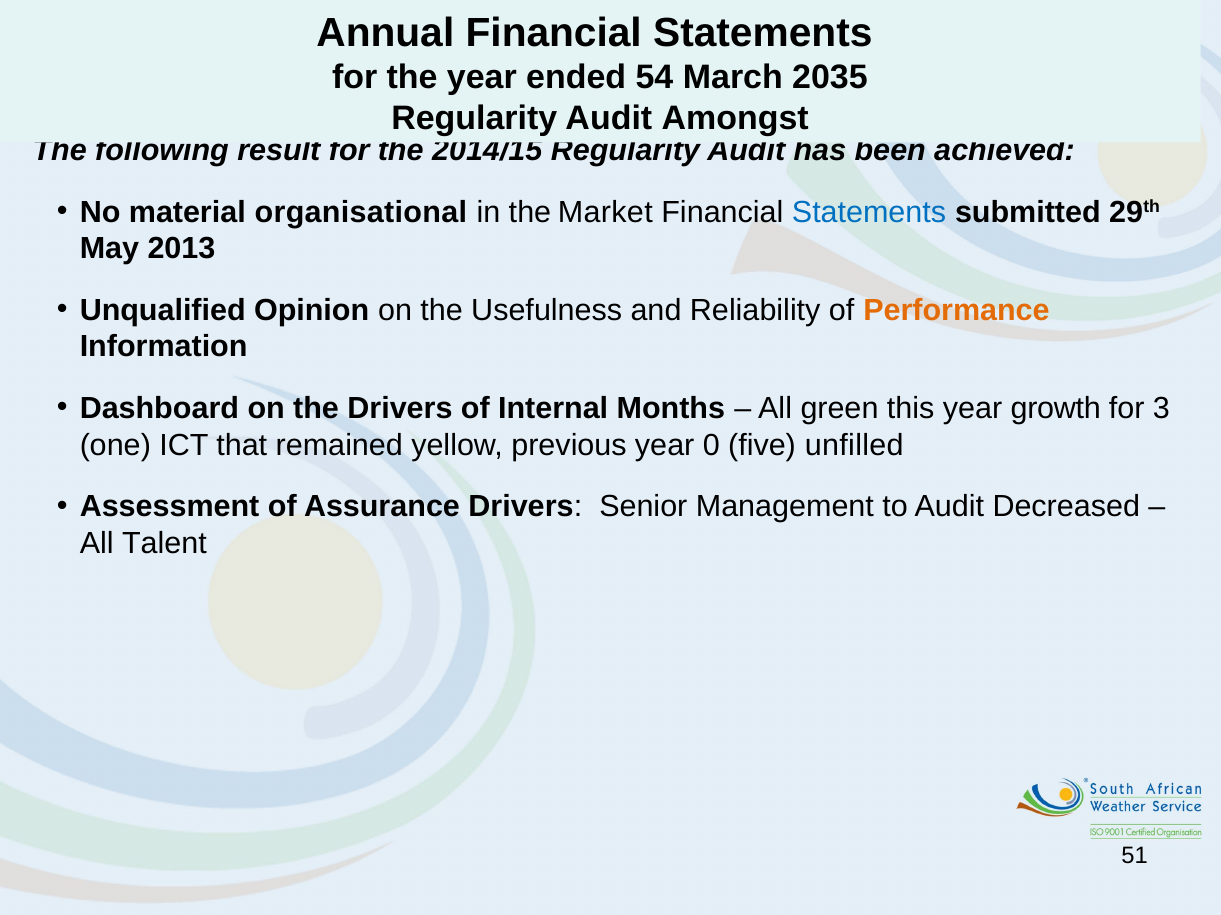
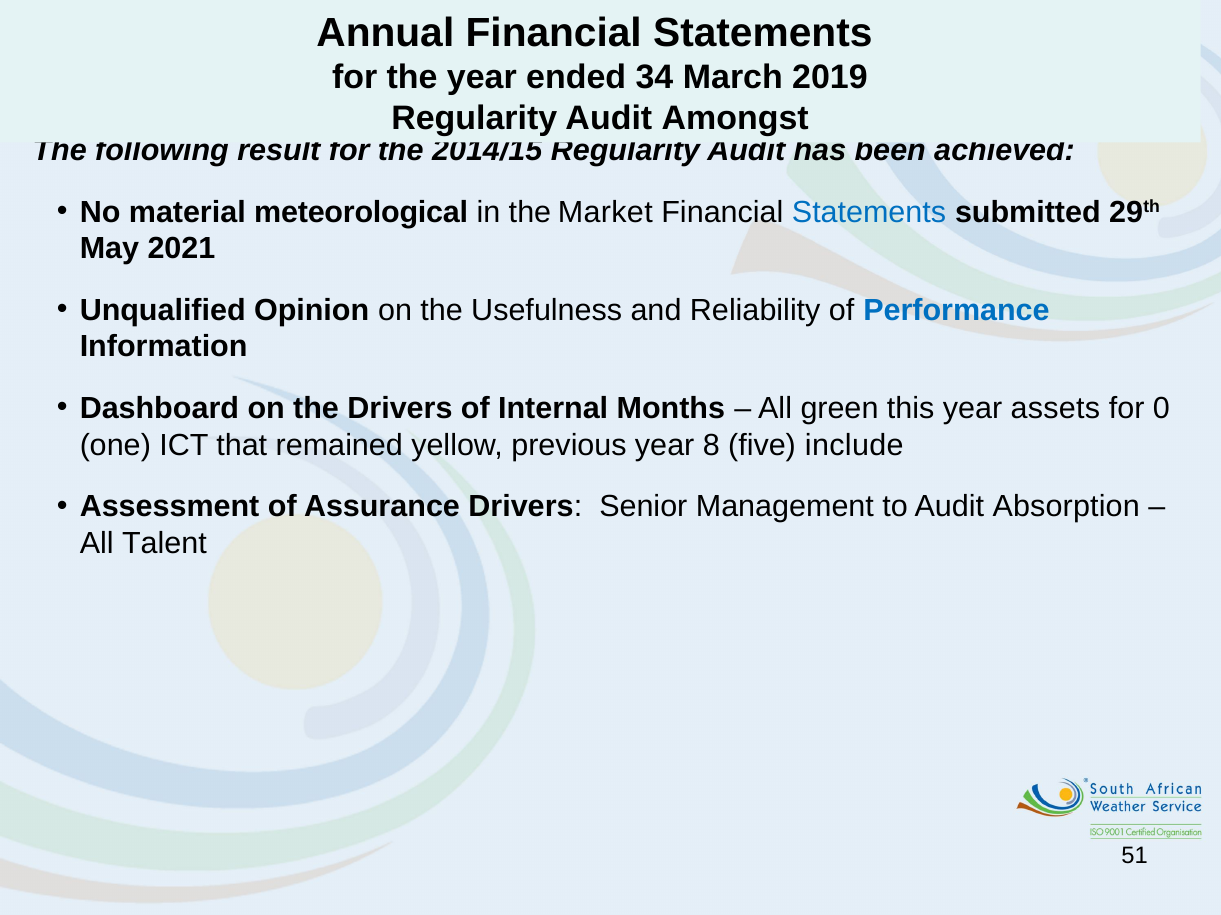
54: 54 -> 34 (655, 78)
2035: 2035 -> 2019 (830, 78)
organisational: organisational -> meteorological (361, 212)
2013: 2013 -> 2021 (181, 249)
Performance colour: orange -> blue (956, 310)
growth: growth -> assets (1055, 409)
3: 3 -> 0 (1161, 409)
0: 0 -> 8 (711, 445)
unfilled: unfilled -> include (854, 445)
Decreased: Decreased -> Absorption (1066, 507)
